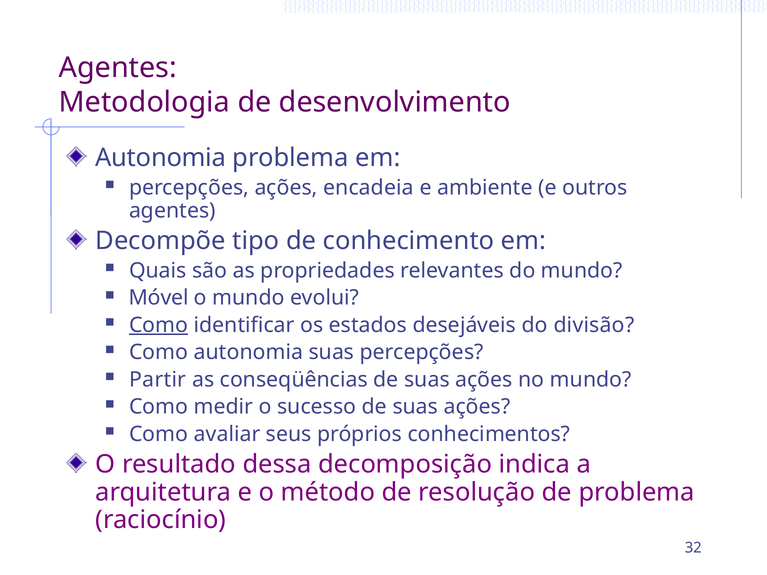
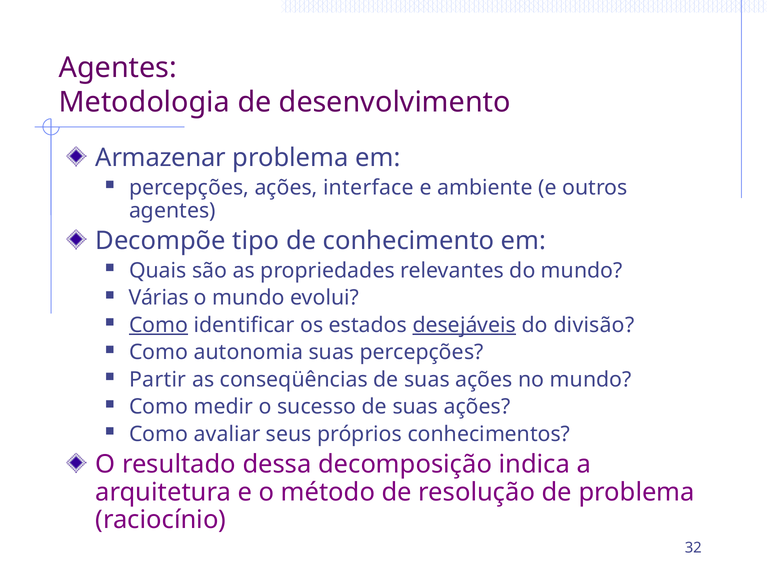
Autonomia: Autonomia -> Armazenar (161, 158)
encadeia: encadeia -> interface (368, 188)
Móvel: Móvel -> Várias (159, 298)
desejáveis underline: none -> present (464, 325)
